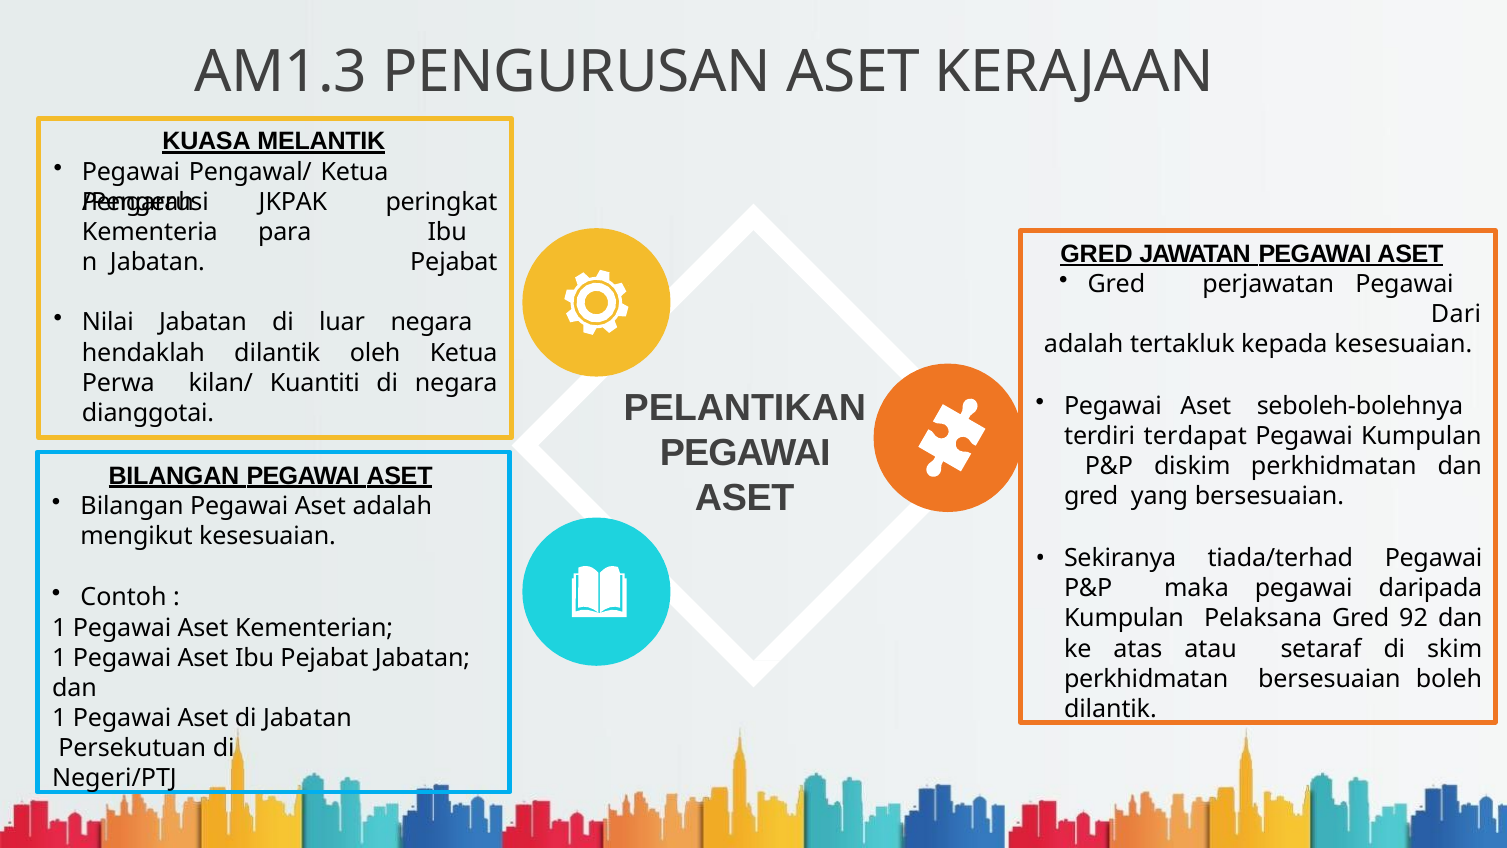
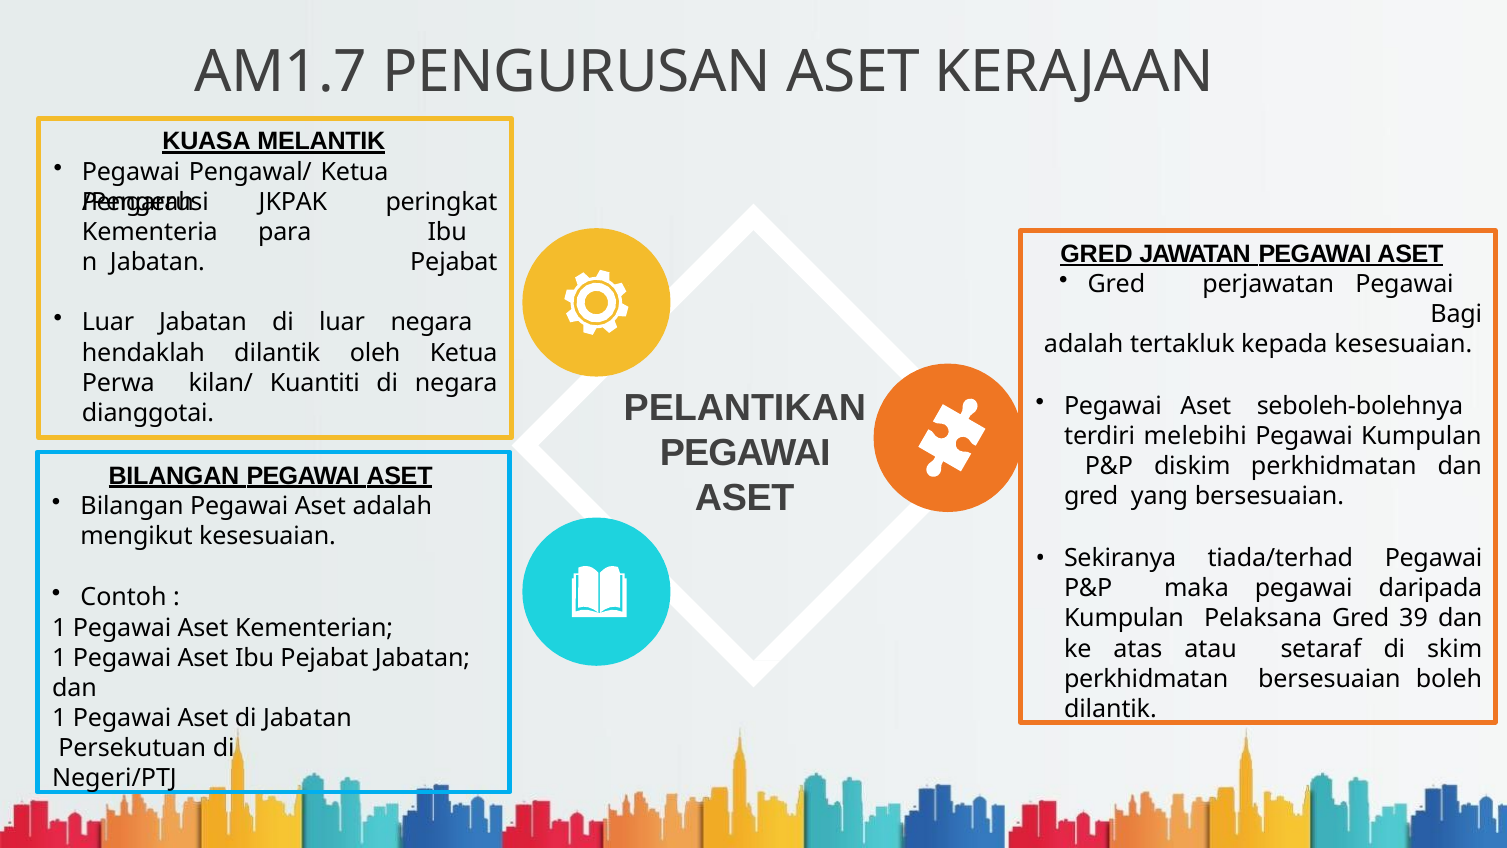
AM1.3: AM1.3 -> AM1.7 (281, 73)
Dari: Dari -> Bagi (1456, 314)
Nilai: Nilai -> Luar (108, 323)
terdapat: terdapat -> melebihi (1195, 436)
92: 92 -> 39 (1414, 618)
